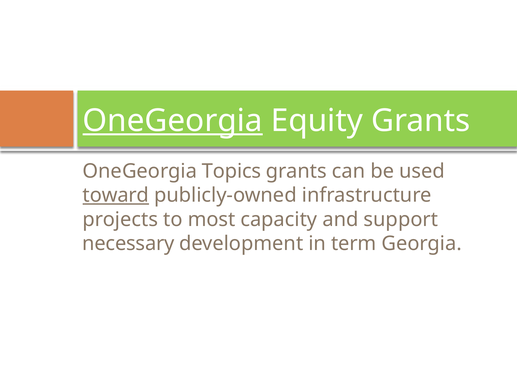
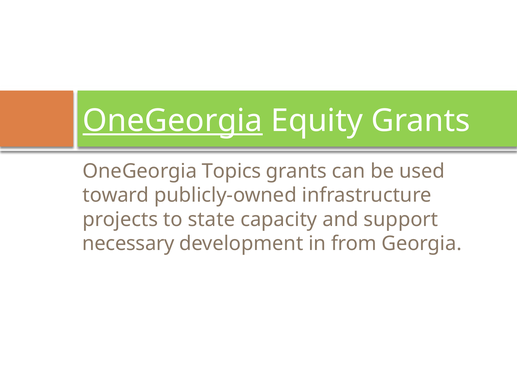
toward underline: present -> none (116, 195)
most: most -> state (211, 219)
term: term -> from (354, 243)
